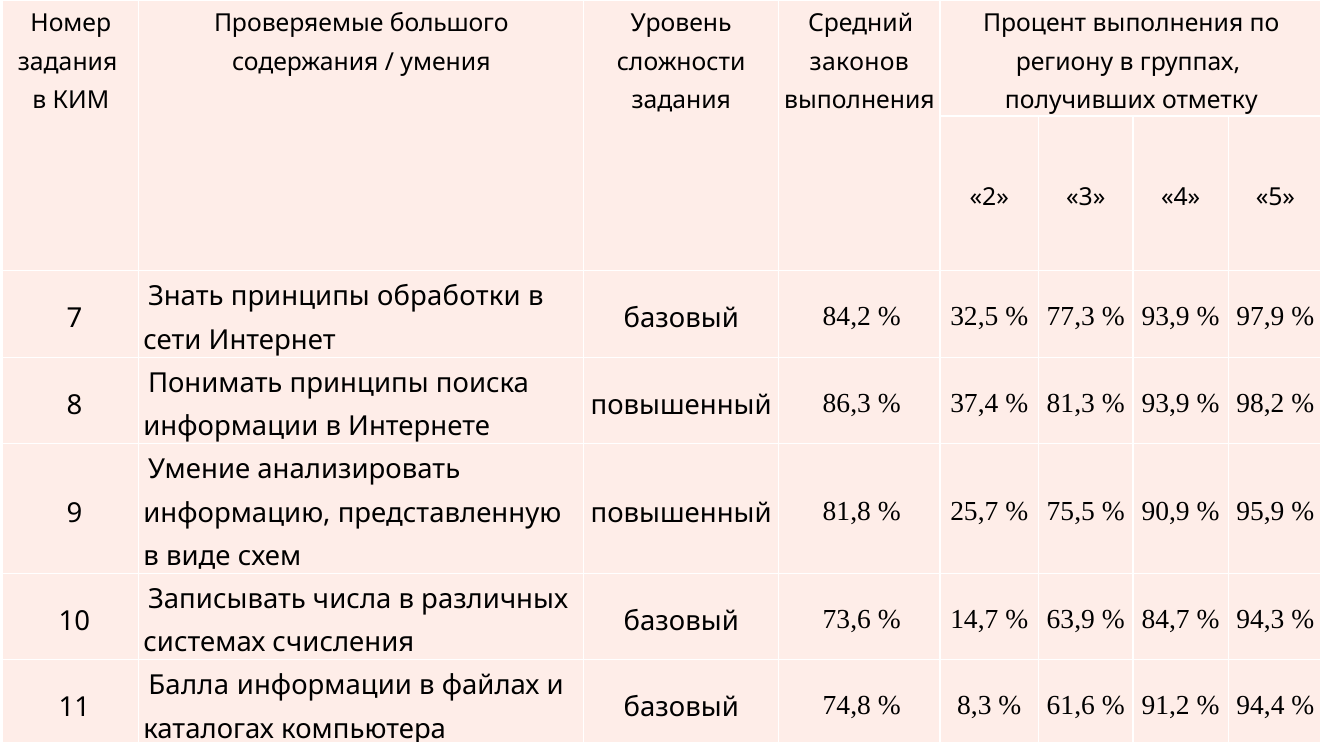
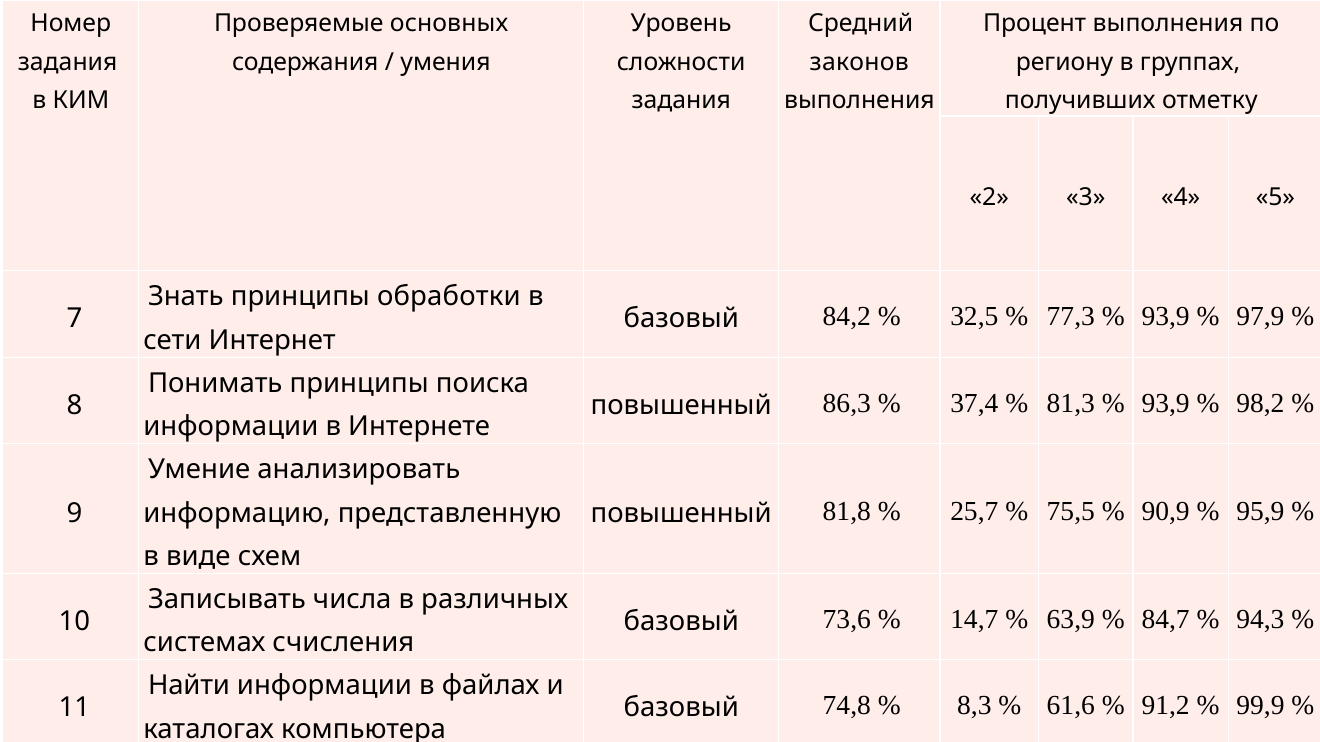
большого: большого -> основных (449, 23)
Балла: Балла -> Найти (189, 686)
94,4: 94,4 -> 99,9 (1260, 706)
